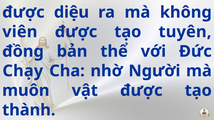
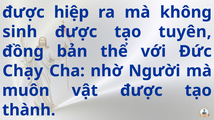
diệu: diệu -> hiệp (71, 12)
viên: viên -> sinh (20, 32)
